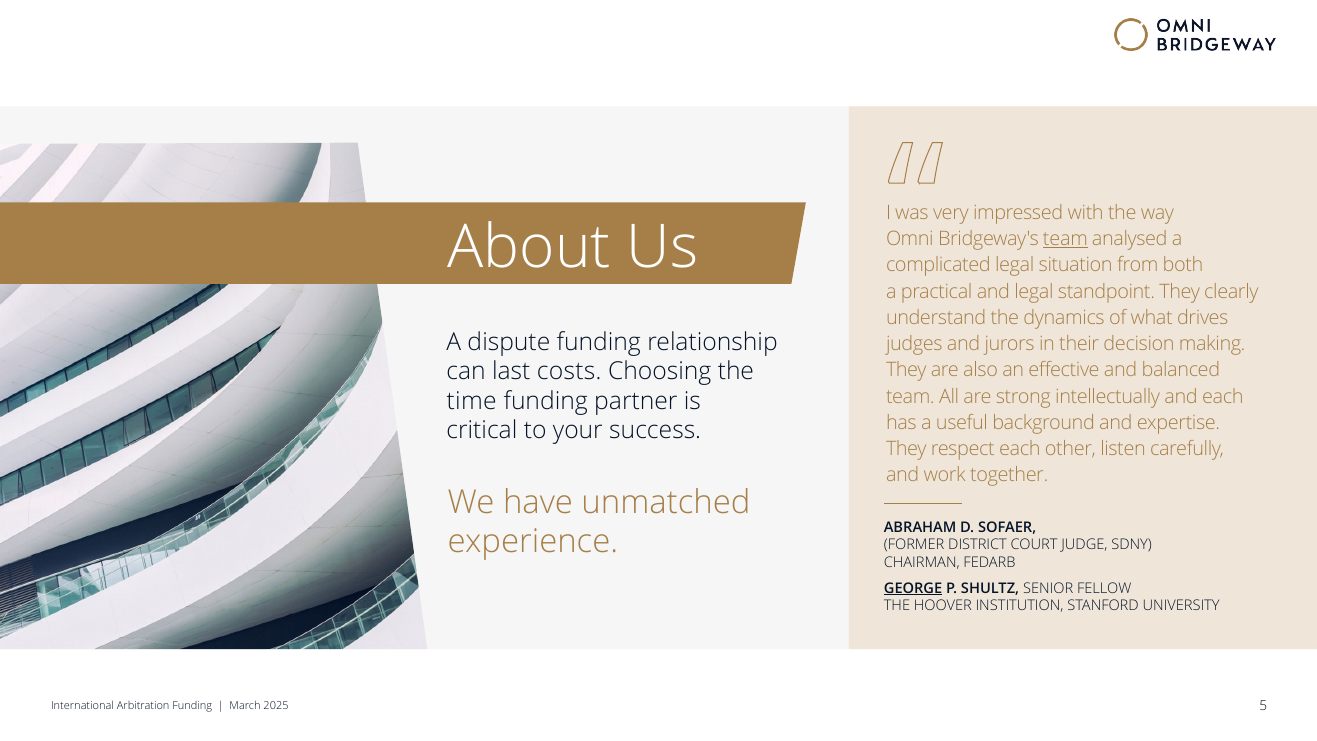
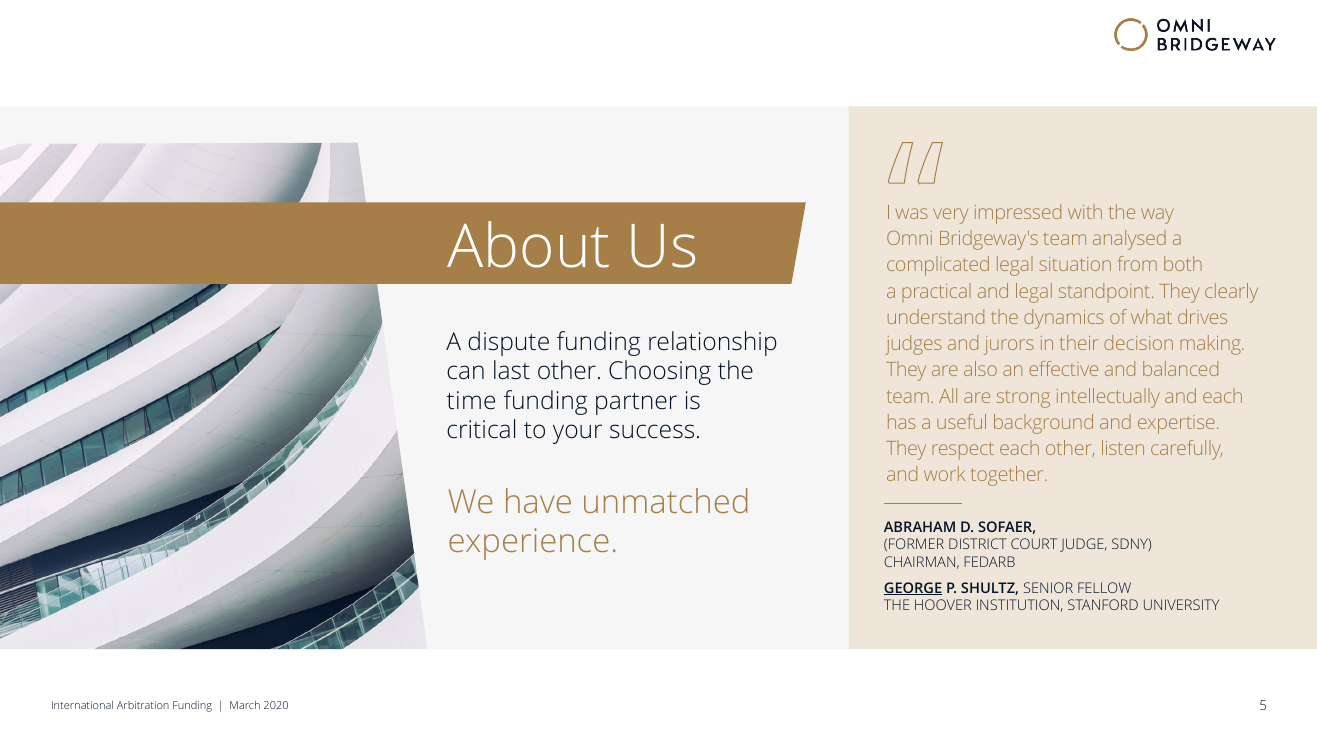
team underline: present -> none (1065, 239)
last costs: costs -> other (569, 371)
2025: 2025 -> 2020 (276, 706)
